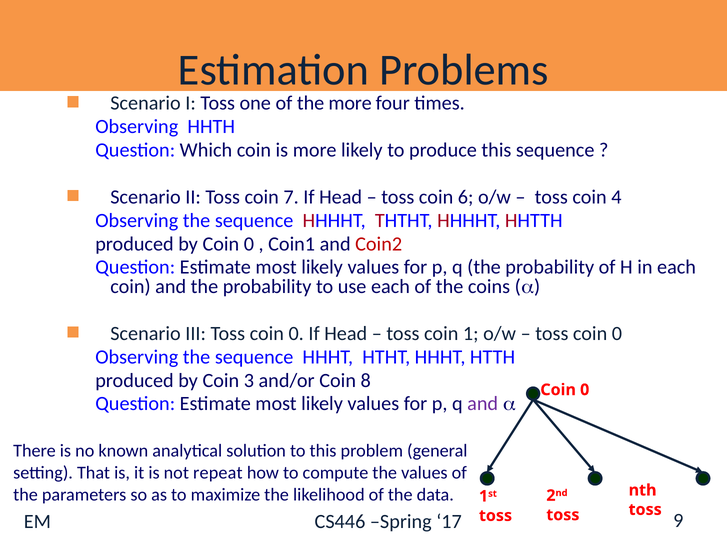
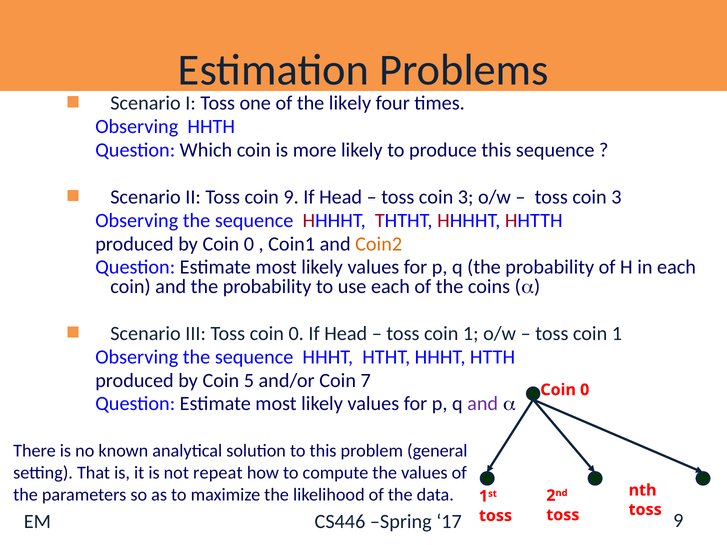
the more: more -> likely (350, 103)
coin 7: 7 -> 9 (291, 197)
6: 6 -> 3 (466, 197)
4: 4 -> 3 (616, 197)
Coin2 colour: red -> orange (379, 244)
0: 0 -> 1 (617, 334)
3: 3 -> 5 (249, 381)
8: 8 -> 7 (366, 381)
